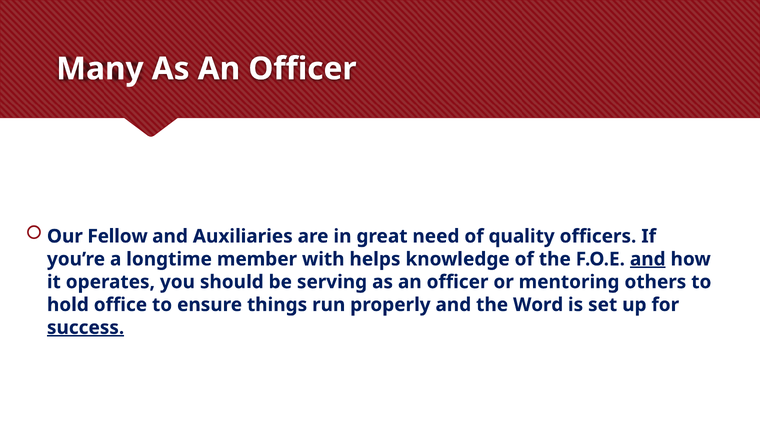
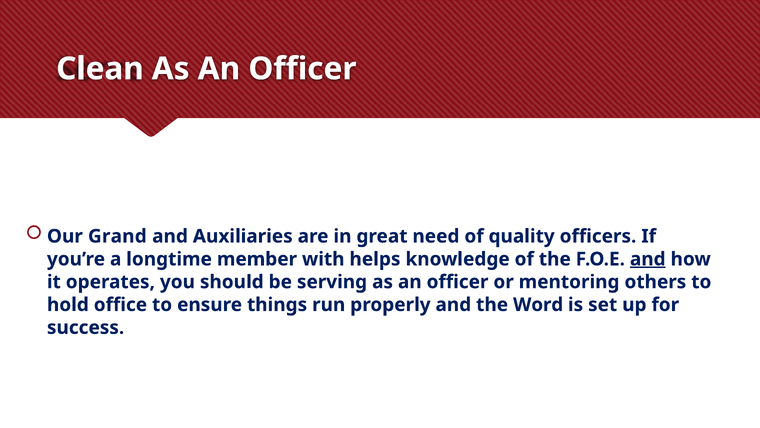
Many: Many -> Clean (100, 69)
Fellow: Fellow -> Grand (117, 236)
success underline: present -> none (86, 327)
